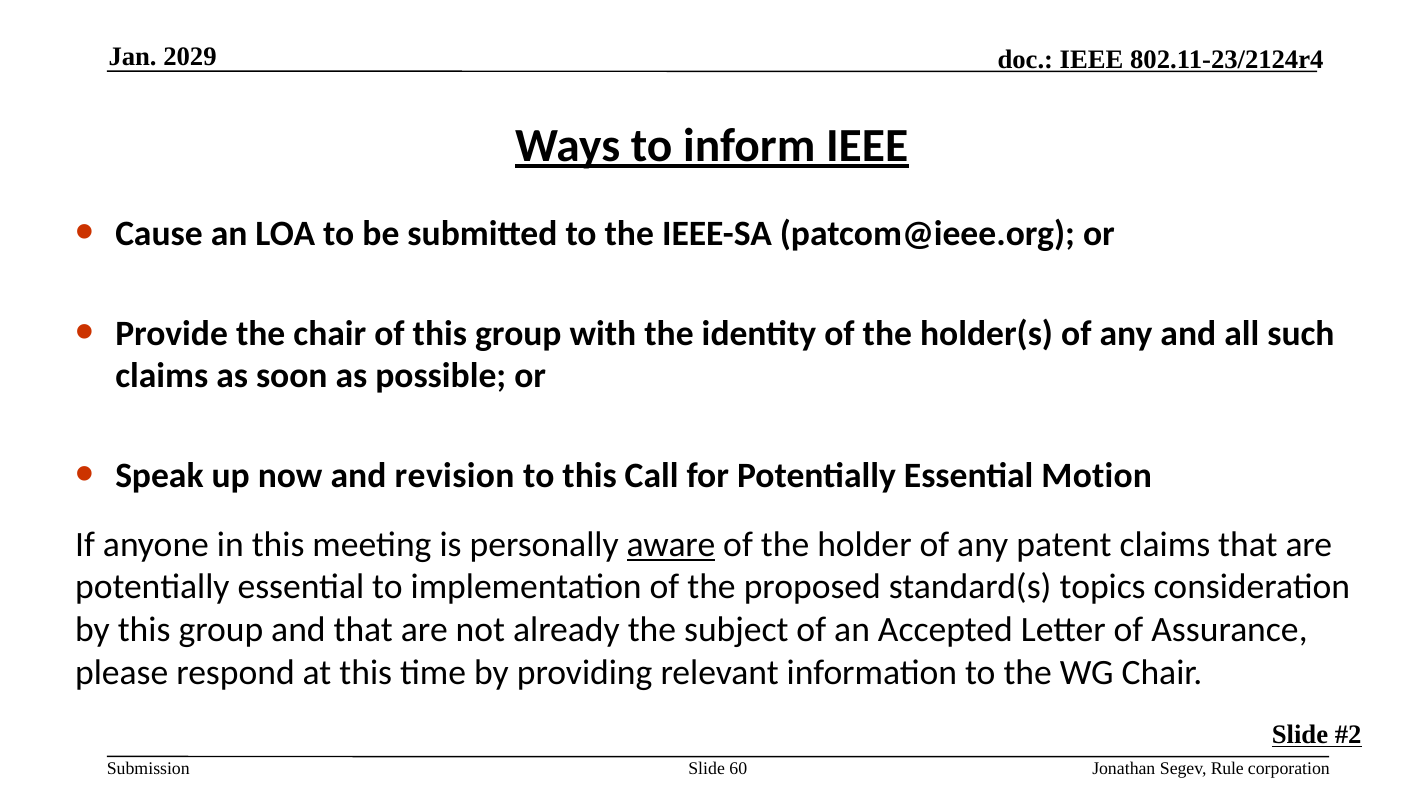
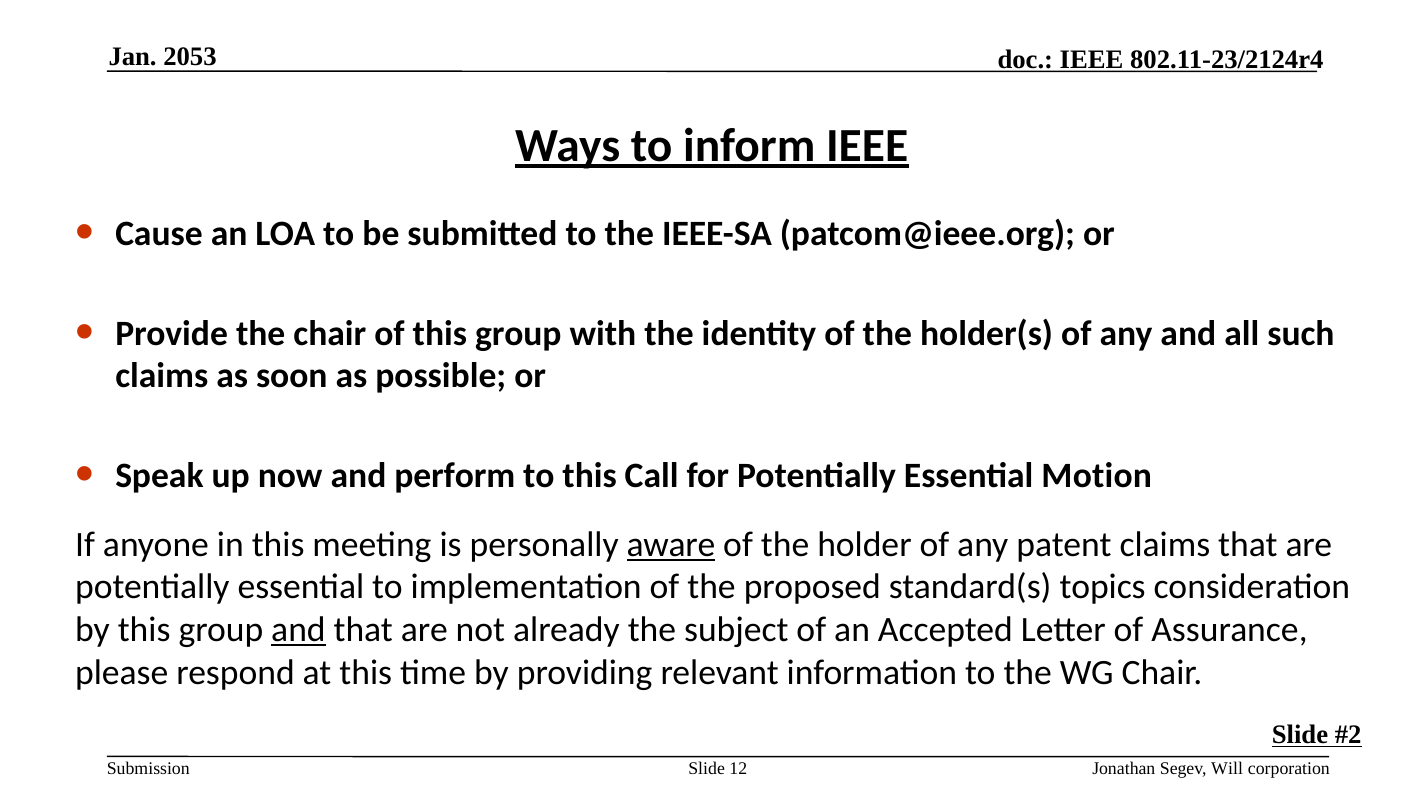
2029: 2029 -> 2053 (190, 57)
revision: revision -> perform (455, 476)
and underline: none -> present (298, 630)
60: 60 -> 12 (738, 768)
Rule: Rule -> Will (1227, 768)
